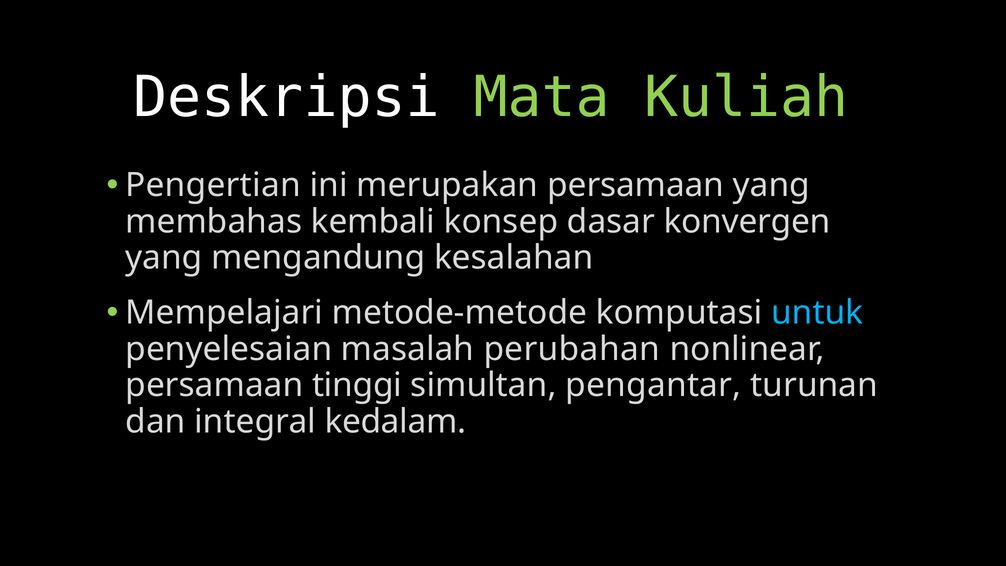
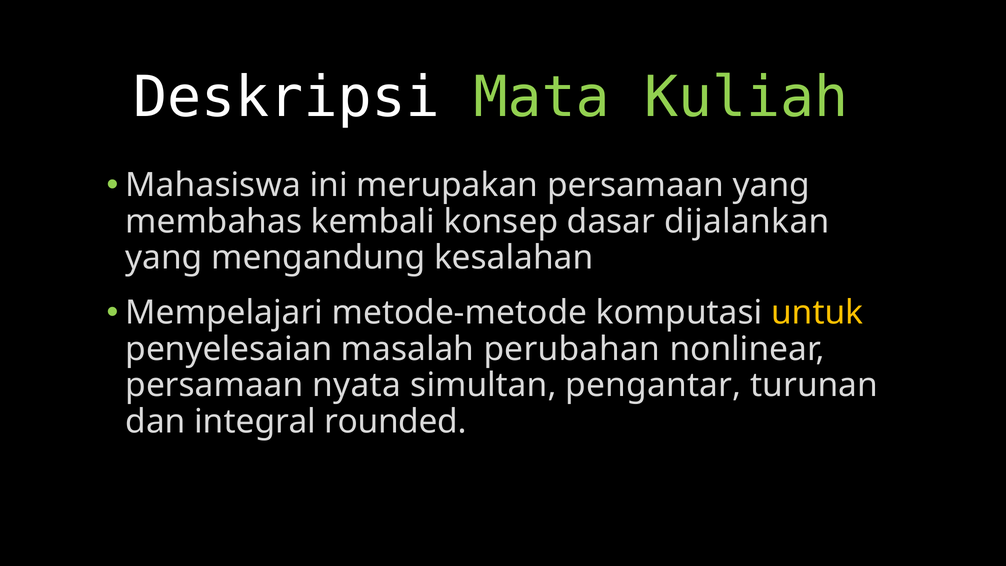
Pengertian: Pengertian -> Mahasiswa (213, 185)
konvergen: konvergen -> dijalankan (747, 221)
untuk colour: light blue -> yellow (817, 313)
tinggi: tinggi -> nyata (357, 385)
kedalam: kedalam -> rounded (395, 422)
